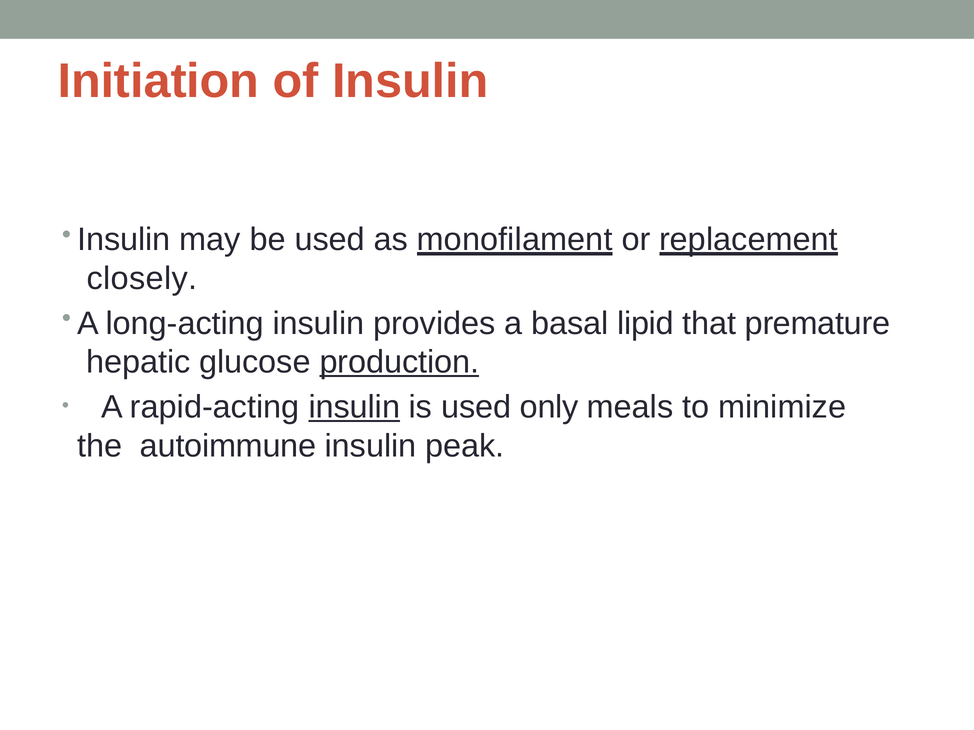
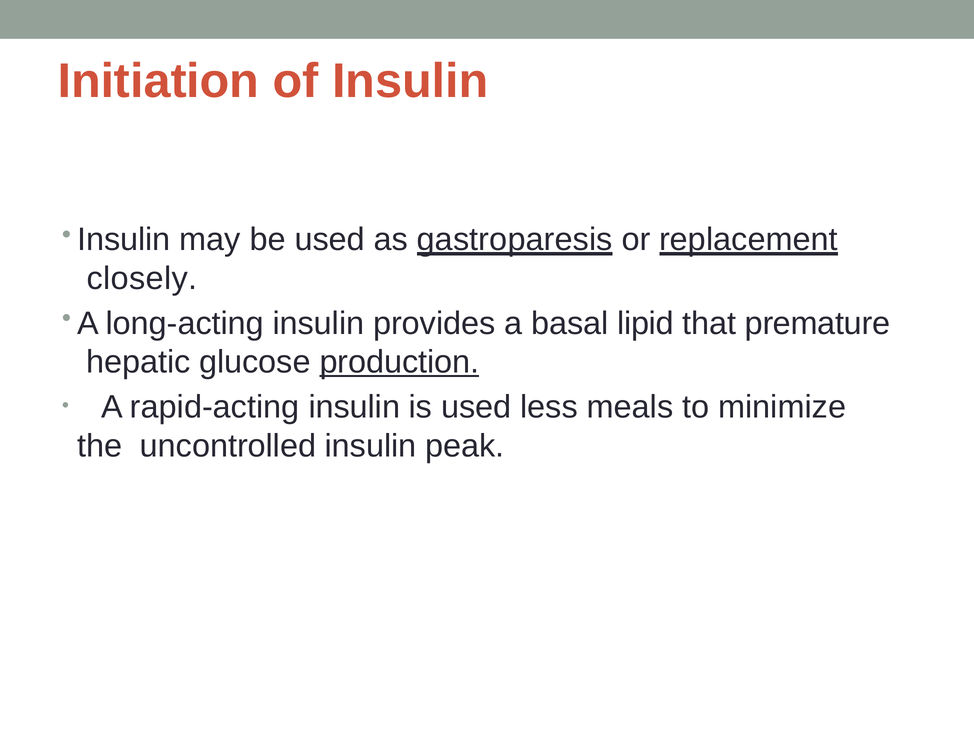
monofilament: monofilament -> gastroparesis (515, 240)
insulin underline: present -> none (354, 407)
only: only -> less (549, 407)
autoimmune: autoimmune -> uncontrolled (228, 446)
